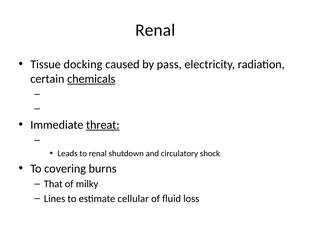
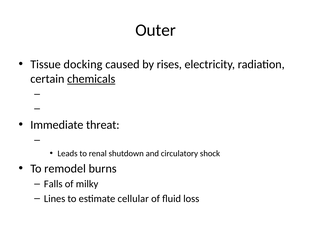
Renal: Renal -> Outer (156, 30)
pass: pass -> rises (169, 64)
threat underline: present -> none (103, 124)
covering: covering -> remodel (65, 168)
That: That -> Falls (53, 183)
